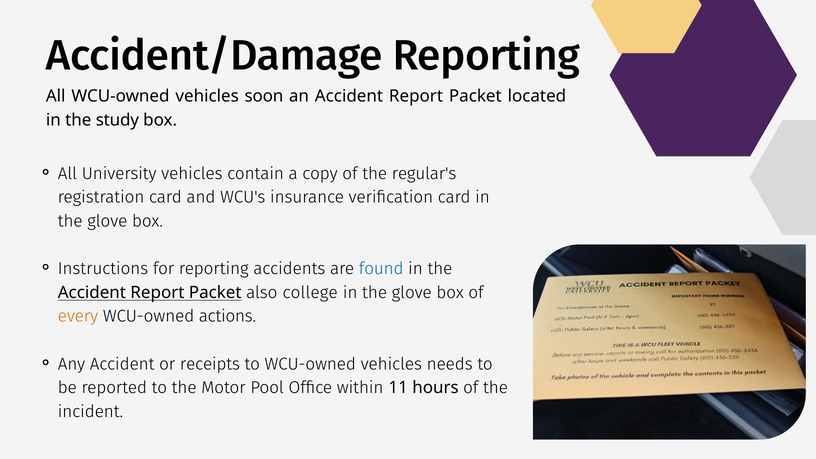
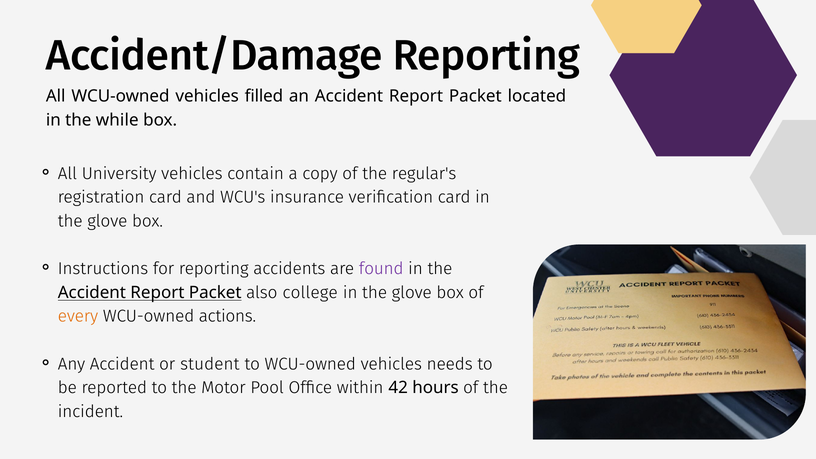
soon: soon -> filled (264, 96)
study: study -> while (117, 120)
found colour: blue -> purple (381, 269)
receipts: receipts -> student (210, 364)
11: 11 -> 42 (398, 388)
